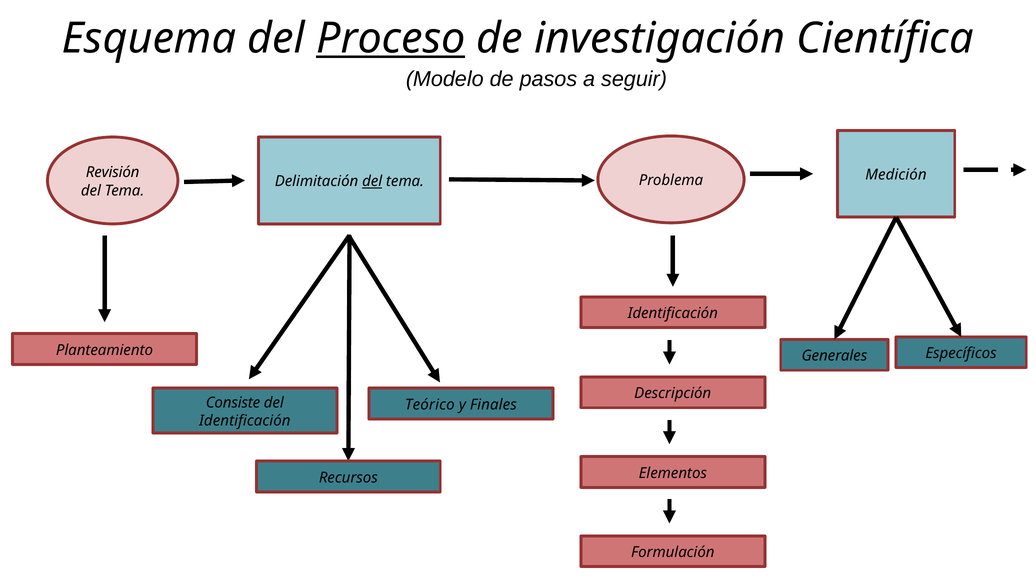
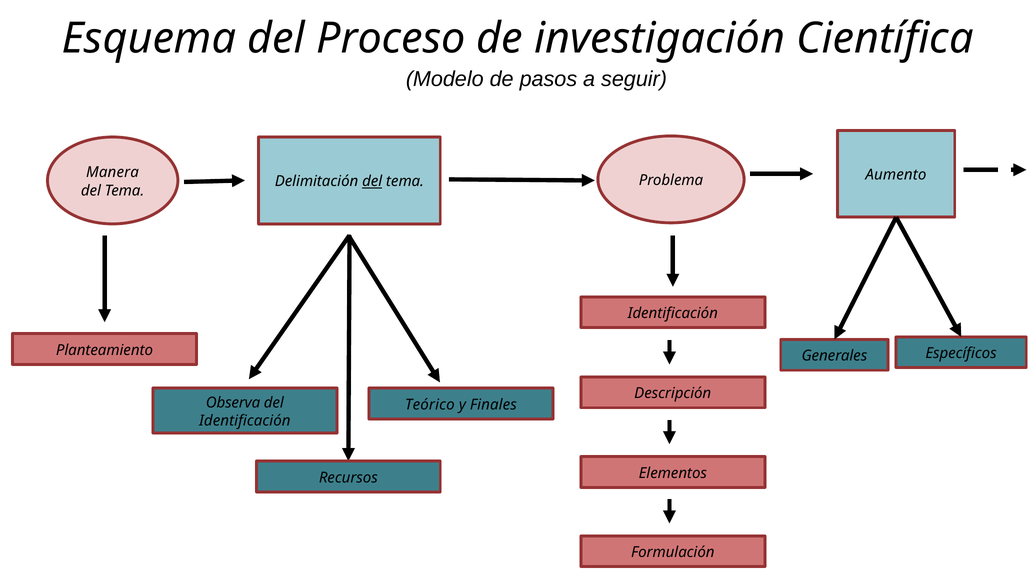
Proceso underline: present -> none (391, 38)
Revisión: Revisión -> Manera (112, 172)
Medición: Medición -> Aumento (896, 175)
Consiste: Consiste -> Observa (233, 402)
